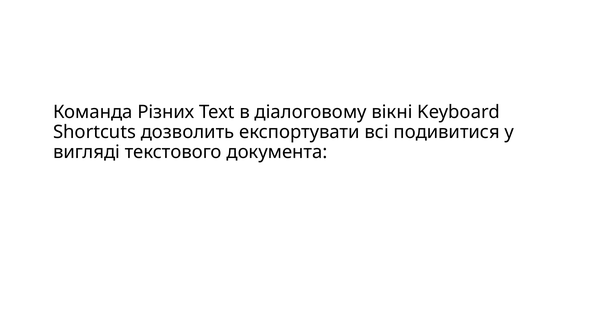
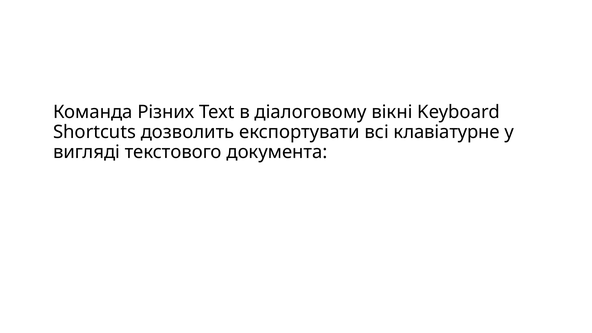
подивитися: подивитися -> клавіатурне (447, 132)
